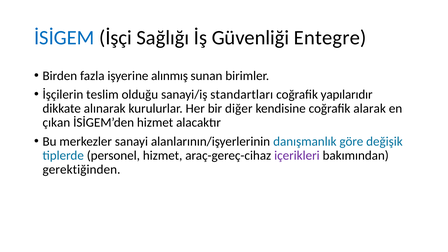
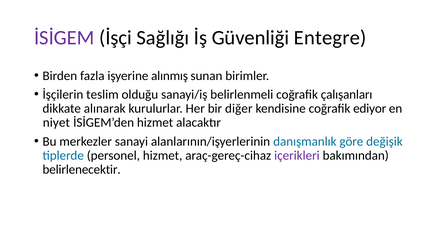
İSİGEM colour: blue -> purple (64, 38)
standartları: standartları -> belirlenmeli (242, 94)
yapılarıdır: yapılarıdır -> çalışanları (347, 94)
alarak: alarak -> ediyor (370, 109)
çıkan: çıkan -> niyet (56, 123)
gerektiğinden: gerektiğinden -> belirlenecektir (82, 170)
